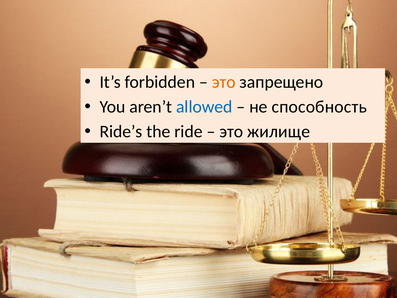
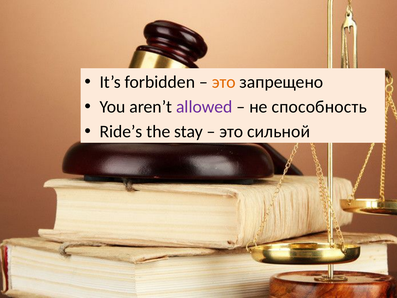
allowed colour: blue -> purple (204, 107)
ride: ride -> stay (189, 132)
жилище: жилище -> сильной (279, 132)
